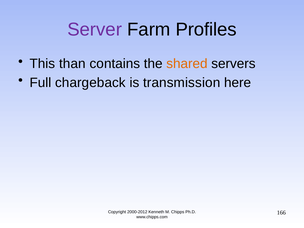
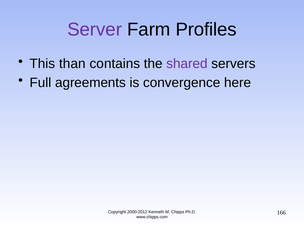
shared colour: orange -> purple (187, 64)
chargeback: chargeback -> agreements (90, 83)
transmission: transmission -> convergence (182, 83)
